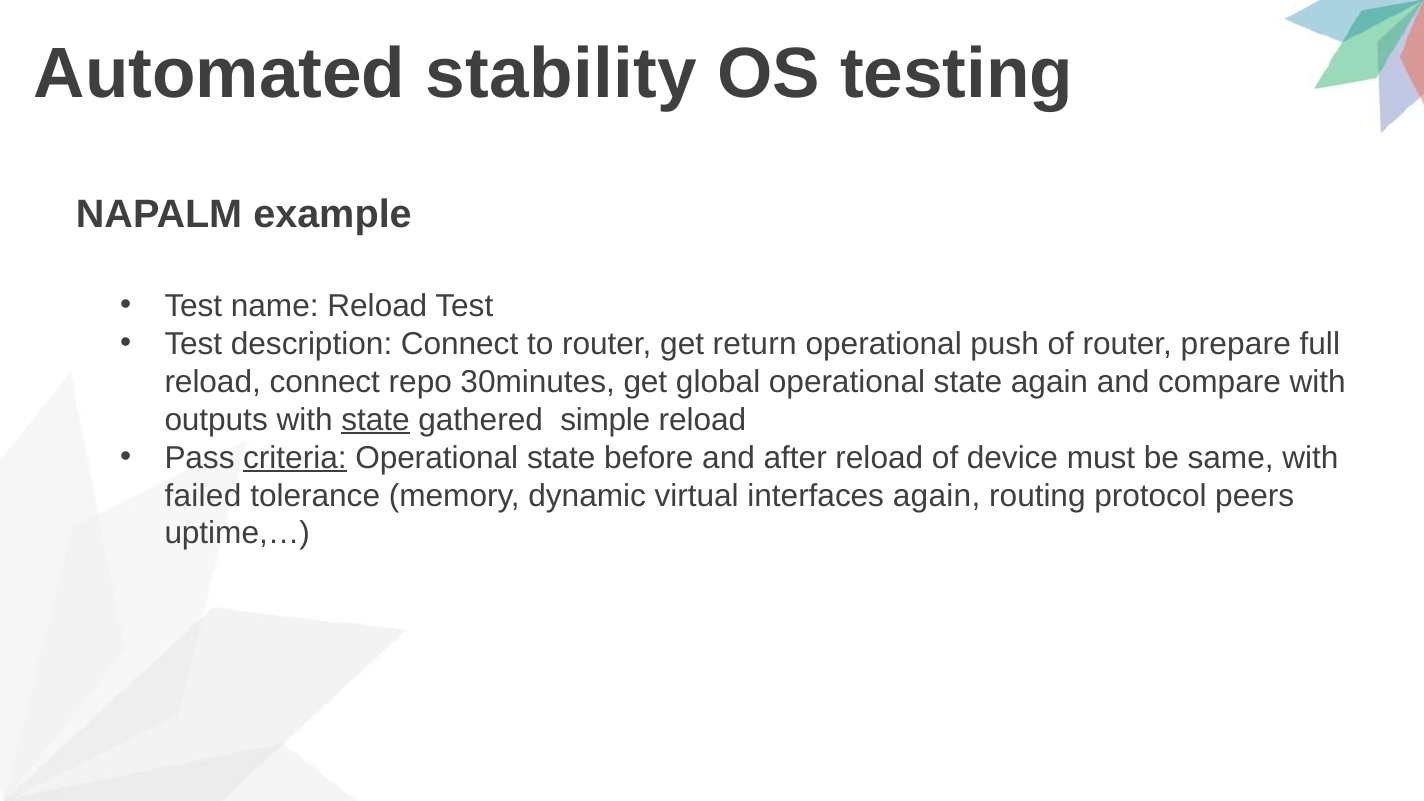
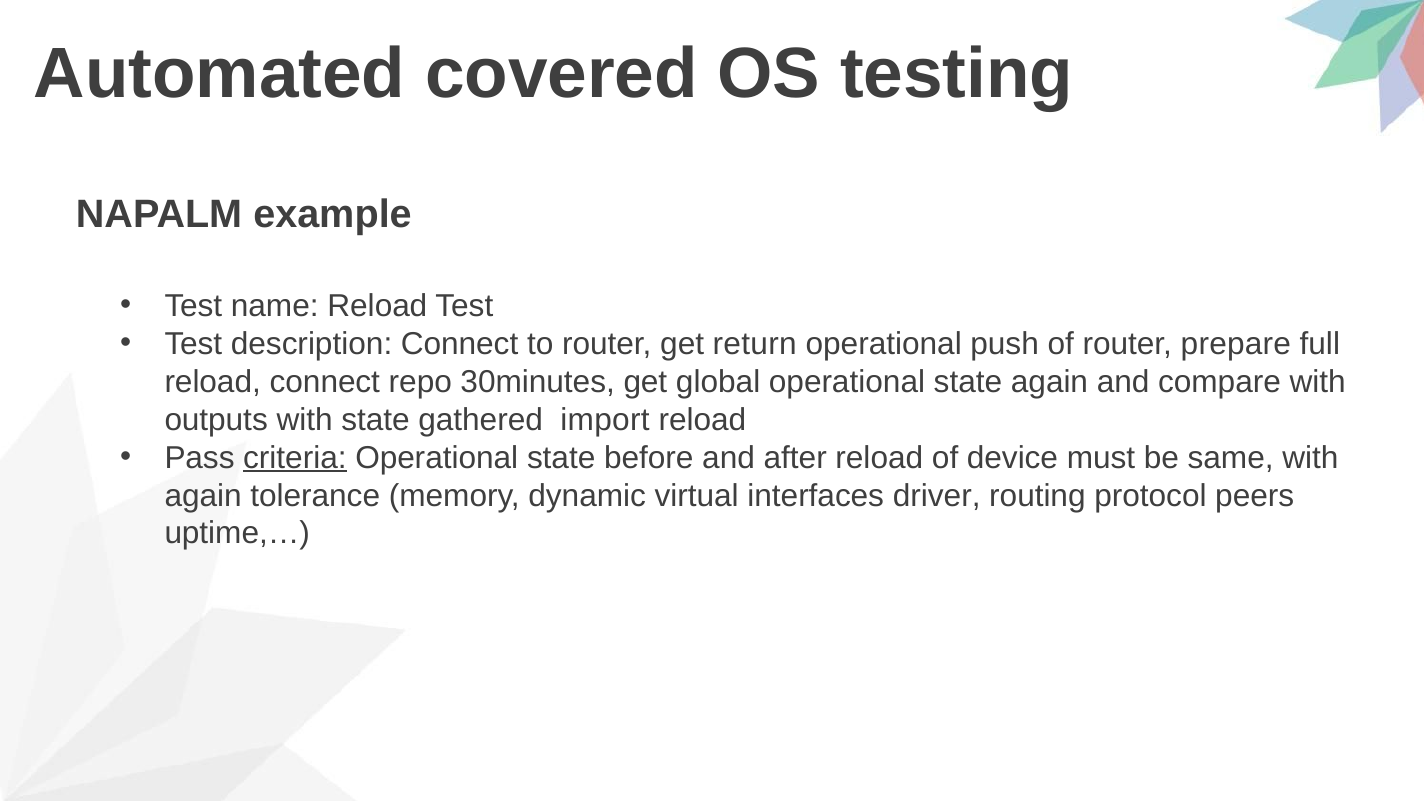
stability: stability -> covered (562, 74)
state underline: present -> none (376, 420)
simple: simple -> import (605, 420)
failed: failed -> again (203, 496)
interfaces again: again -> driver (937, 496)
